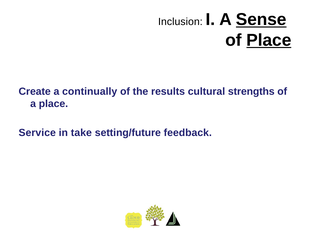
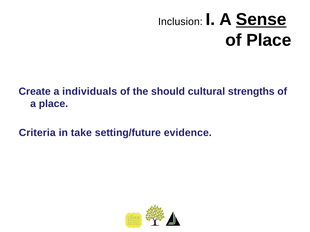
Place underline: present -> none (269, 40)
continually: continually -> individuals (90, 92)
results: results -> should (168, 92)
Service: Service -> Criteria (37, 133)
feedback: feedback -> evidence (188, 133)
